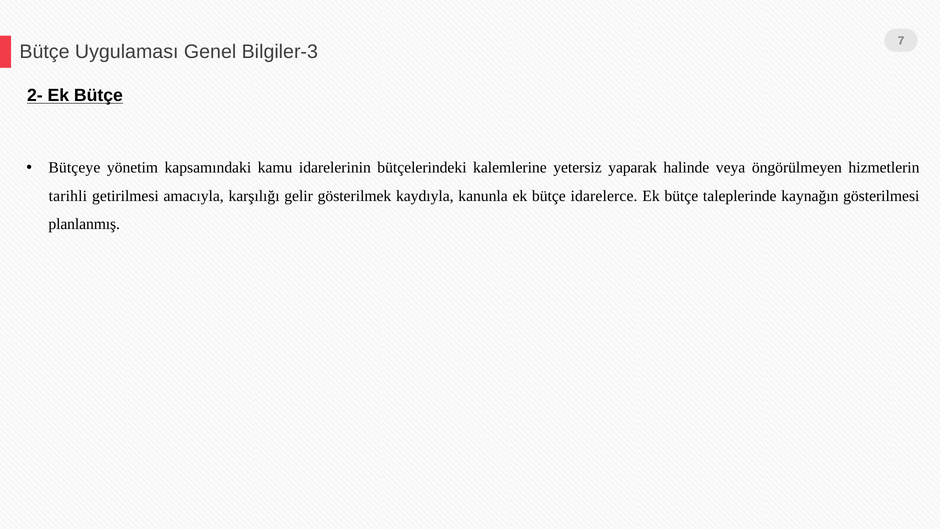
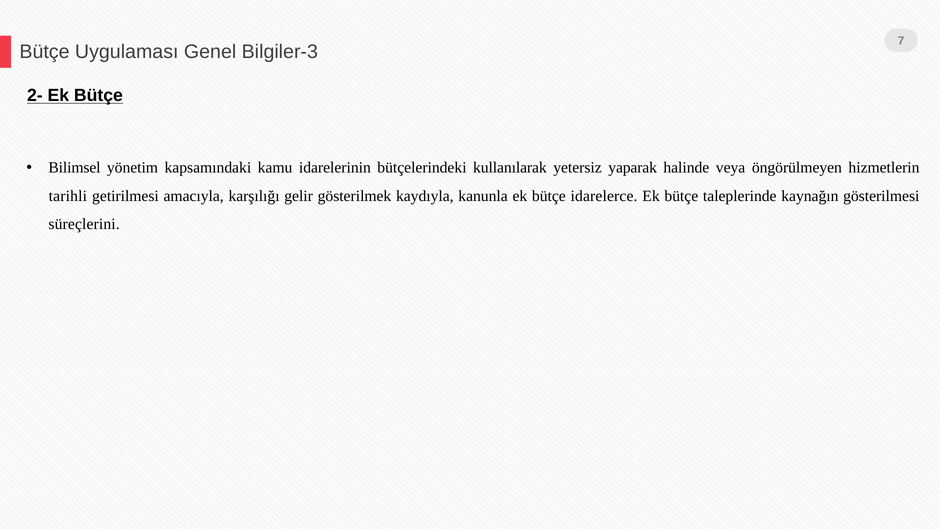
Bütçeye: Bütçeye -> Bilimsel (74, 168)
kalemlerine: kalemlerine -> kullanılarak (510, 168)
planlanmış: planlanmış -> süreçlerini (84, 224)
